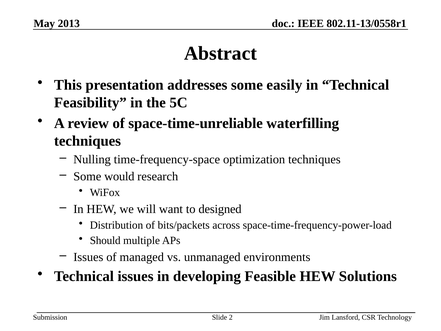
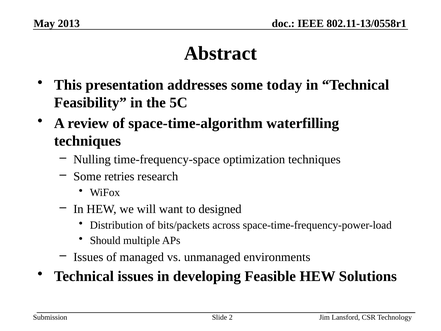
easily: easily -> today (284, 85)
space-time-unreliable: space-time-unreliable -> space-time-algorithm (196, 123)
would: would -> retries (119, 176)
